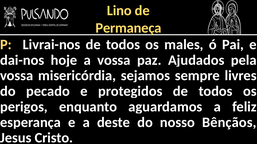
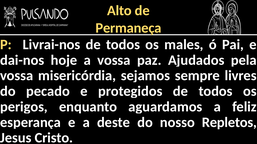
Lino: Lino -> Alto (119, 11)
Bênçãos: Bênçãos -> Repletos (229, 123)
